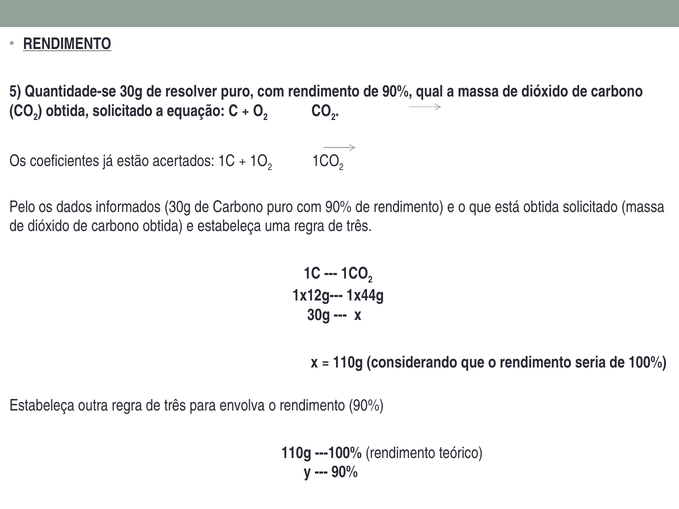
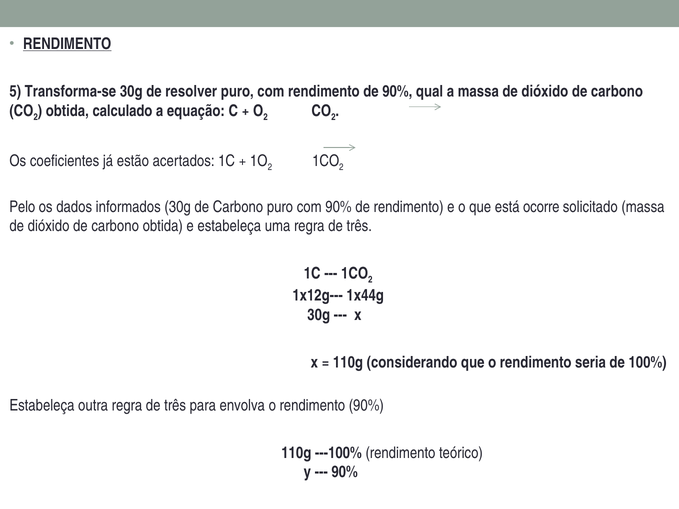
Quantidade-se: Quantidade-se -> Transforma-se (70, 92)
solicitado: solicitado -> calculado (122, 111)
está obtida: obtida -> ocorre (541, 207)
